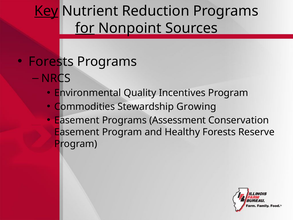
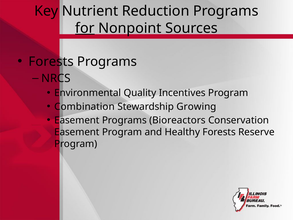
Key underline: present -> none (46, 11)
Commodities: Commodities -> Combination (85, 107)
Assessment: Assessment -> Bioreactors (177, 120)
